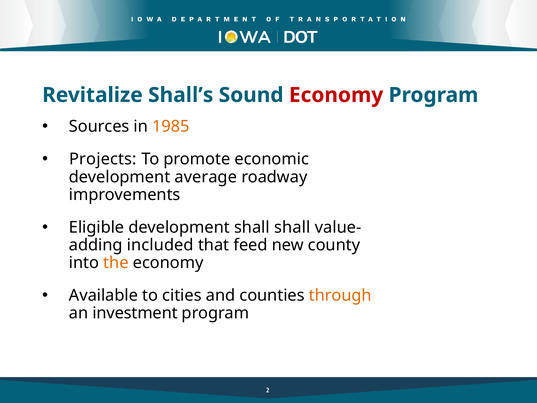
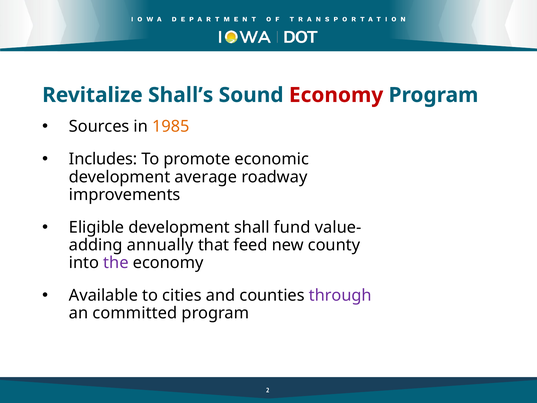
Projects: Projects -> Includes (103, 159)
shall shall: shall -> fund (292, 227)
included: included -> annually (160, 245)
the colour: orange -> purple (116, 263)
through colour: orange -> purple (340, 295)
investment: investment -> committed (135, 313)
